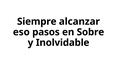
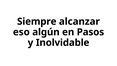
pasos: pasos -> algún (46, 32)
Sobre: Sobre -> Pasos (90, 32)
